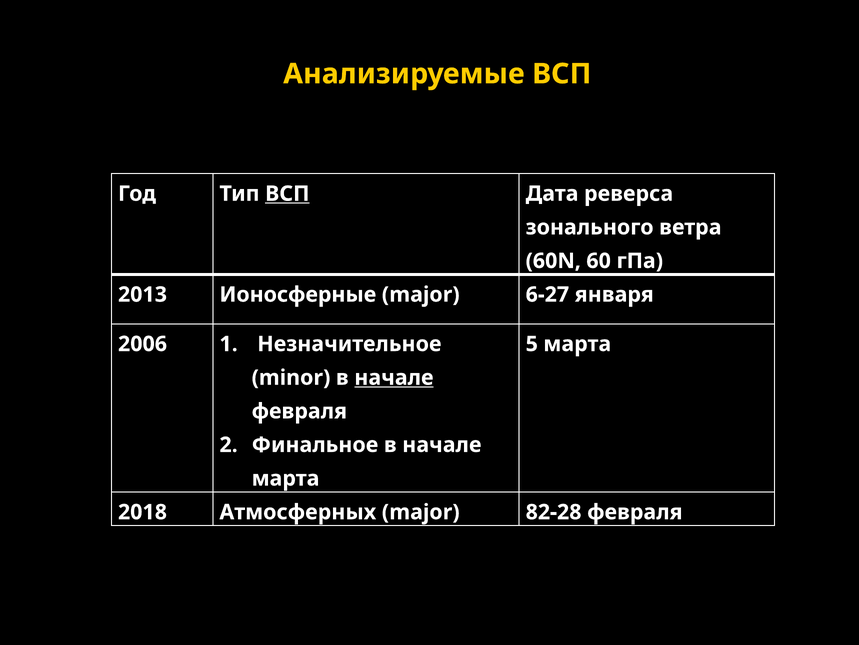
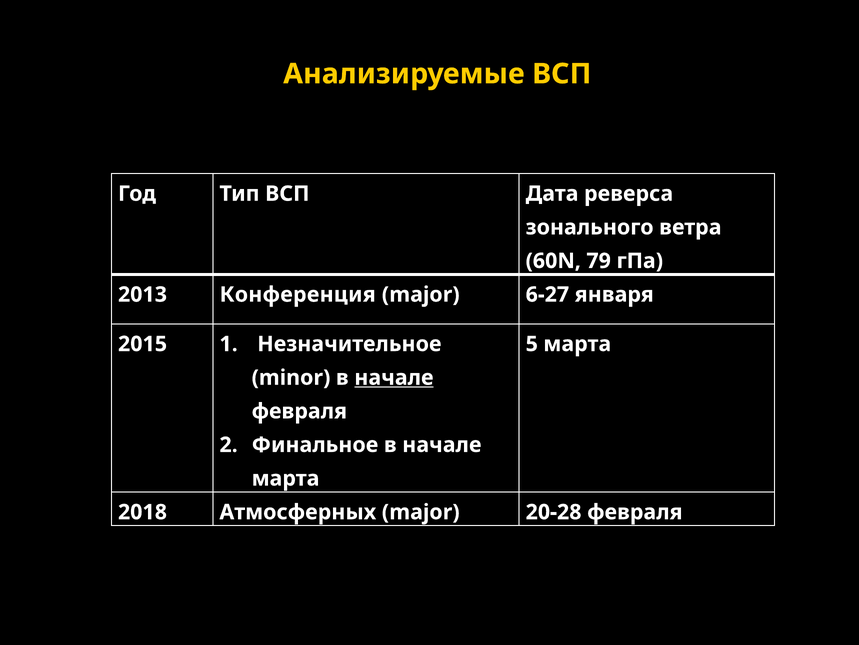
ВСП underline: present -> none (287, 193)
60: 60 -> 79 (599, 261)
Ионосферные: Ионосферные -> Конференция (298, 294)
2006: 2006 -> 2015 (143, 344)
82-28: 82-28 -> 20-28 (554, 512)
